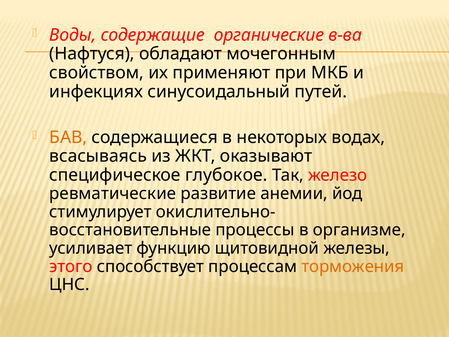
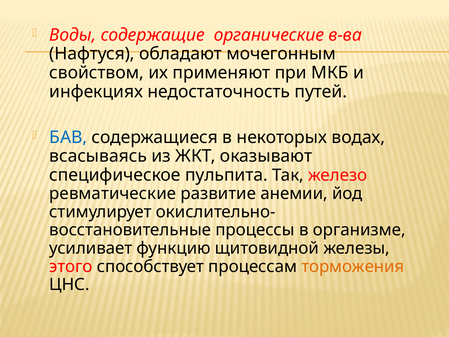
синусоидальный: синусоидальный -> недостаточность (219, 92)
БАВ colour: orange -> blue (68, 137)
глубокое: глубокое -> пульпита (226, 175)
